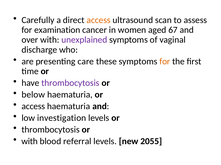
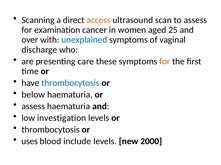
Carefully: Carefully -> Scanning (38, 20)
67: 67 -> 25 (173, 30)
unexplained colour: purple -> blue (84, 40)
thrombocytosis colour: purple -> blue (70, 83)
access: access -> assess (33, 107)
with: with -> uses (30, 142)
referral: referral -> include (77, 142)
2055: 2055 -> 2000 (151, 142)
